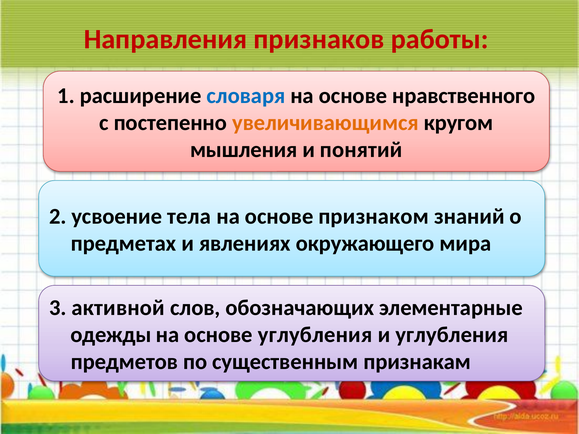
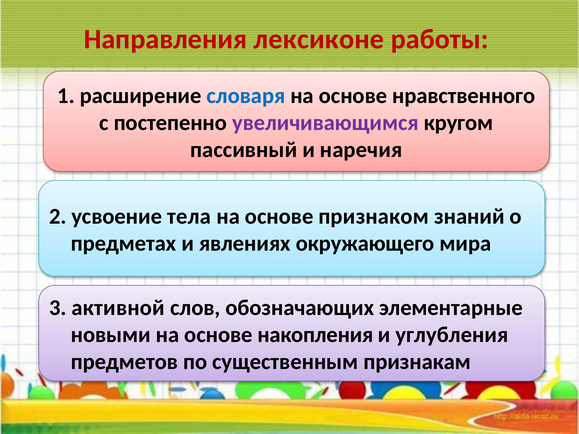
признаков: признаков -> лексиконе (319, 39)
увеличивающимся colour: orange -> purple (325, 123)
мышления: мышления -> пассивный (244, 150)
понятий: понятий -> наречия (361, 150)
одежды: одежды -> новыми (111, 335)
основе углубления: углубления -> накопления (315, 335)
